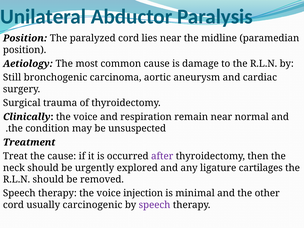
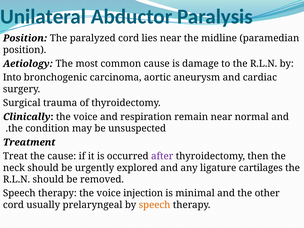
Still: Still -> Into (12, 78)
carcinogenic: carcinogenic -> prelaryngeal (93, 205)
speech colour: purple -> orange (155, 205)
